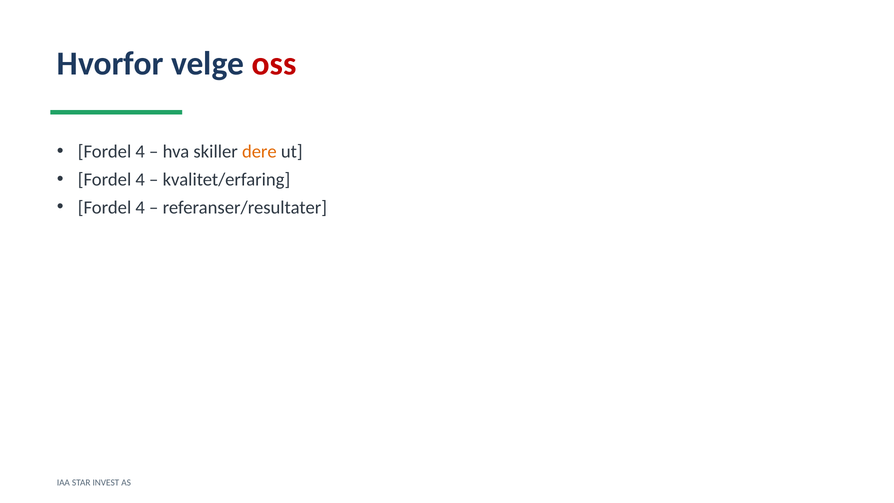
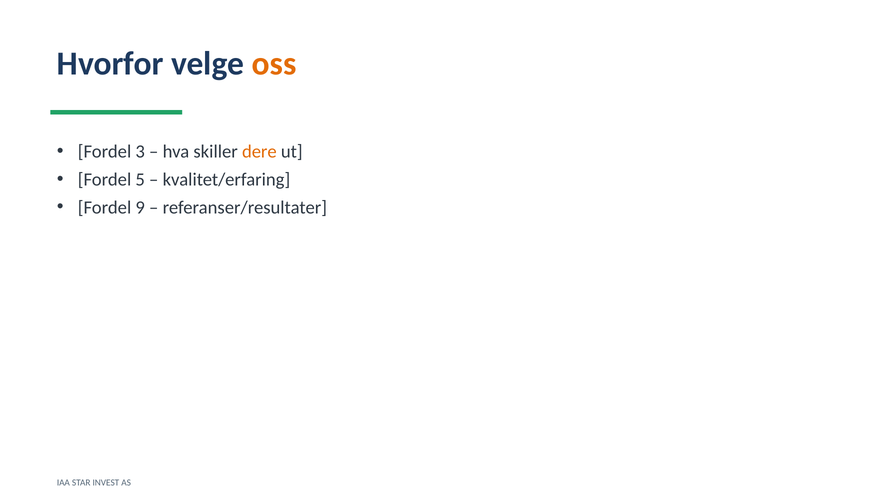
oss colour: red -> orange (274, 64)
4: 4 -> 3 (140, 151)
4: 4 -> 5 (140, 179)
4: 4 -> 9 (140, 207)
